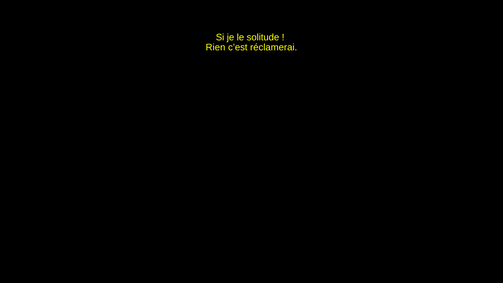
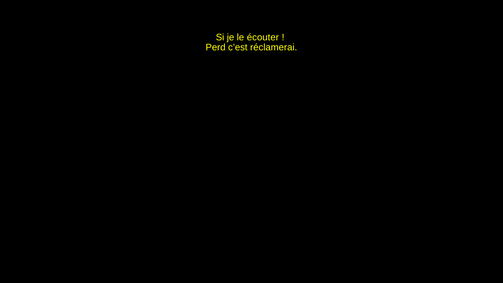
solitude: solitude -> écouter (263, 37)
Rien: Rien -> Perd (216, 47)
